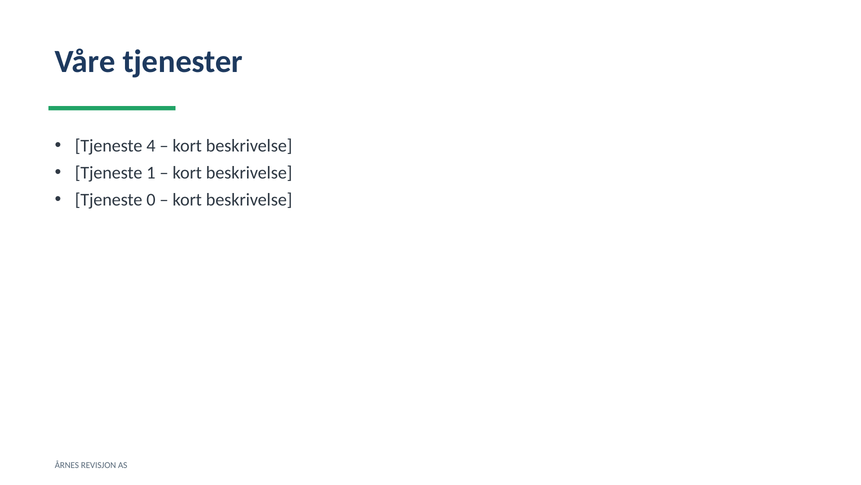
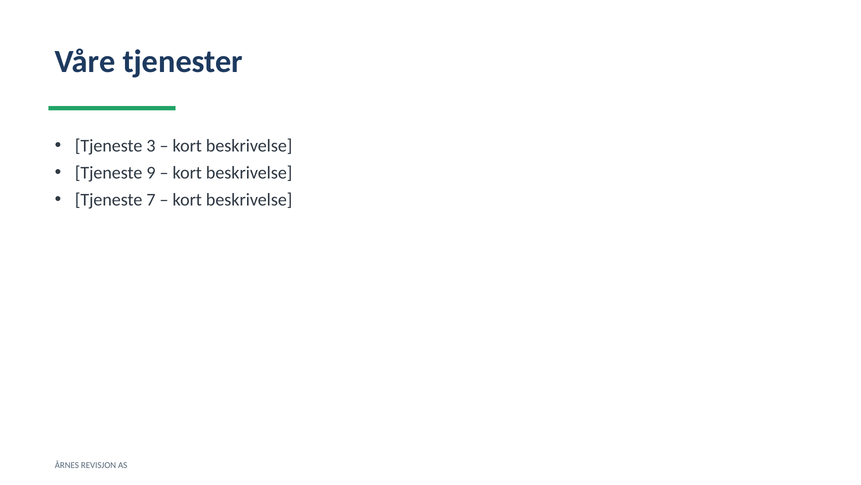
4: 4 -> 3 (151, 146)
1: 1 -> 9 (151, 173)
0: 0 -> 7 (151, 200)
